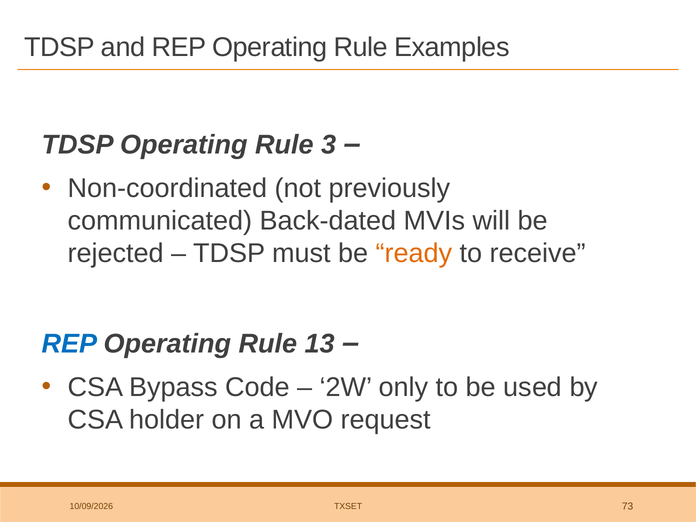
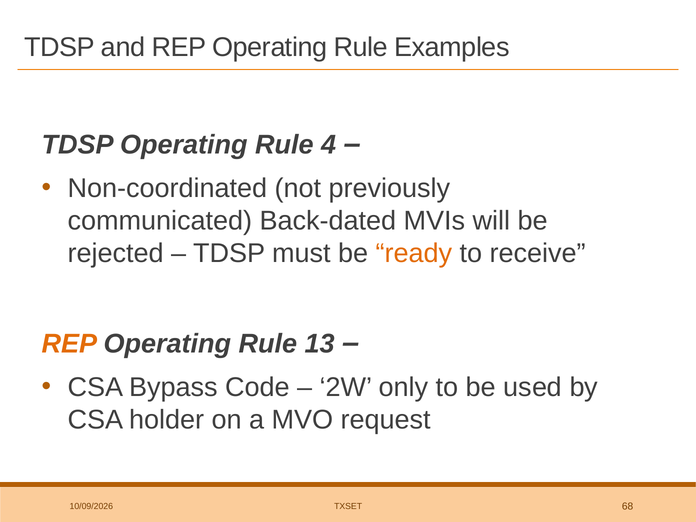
3: 3 -> 4 (329, 145)
REP colour: blue -> orange (69, 344)
73: 73 -> 68 (628, 506)
